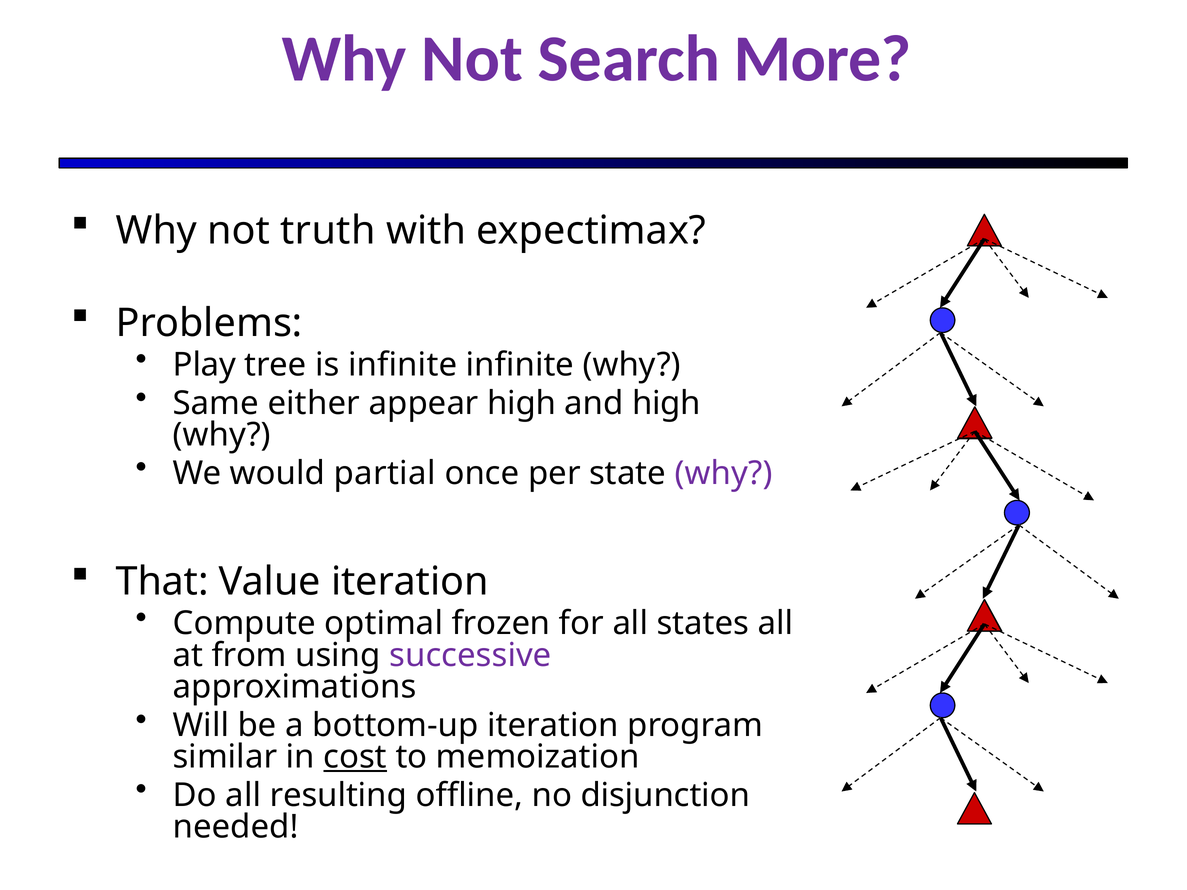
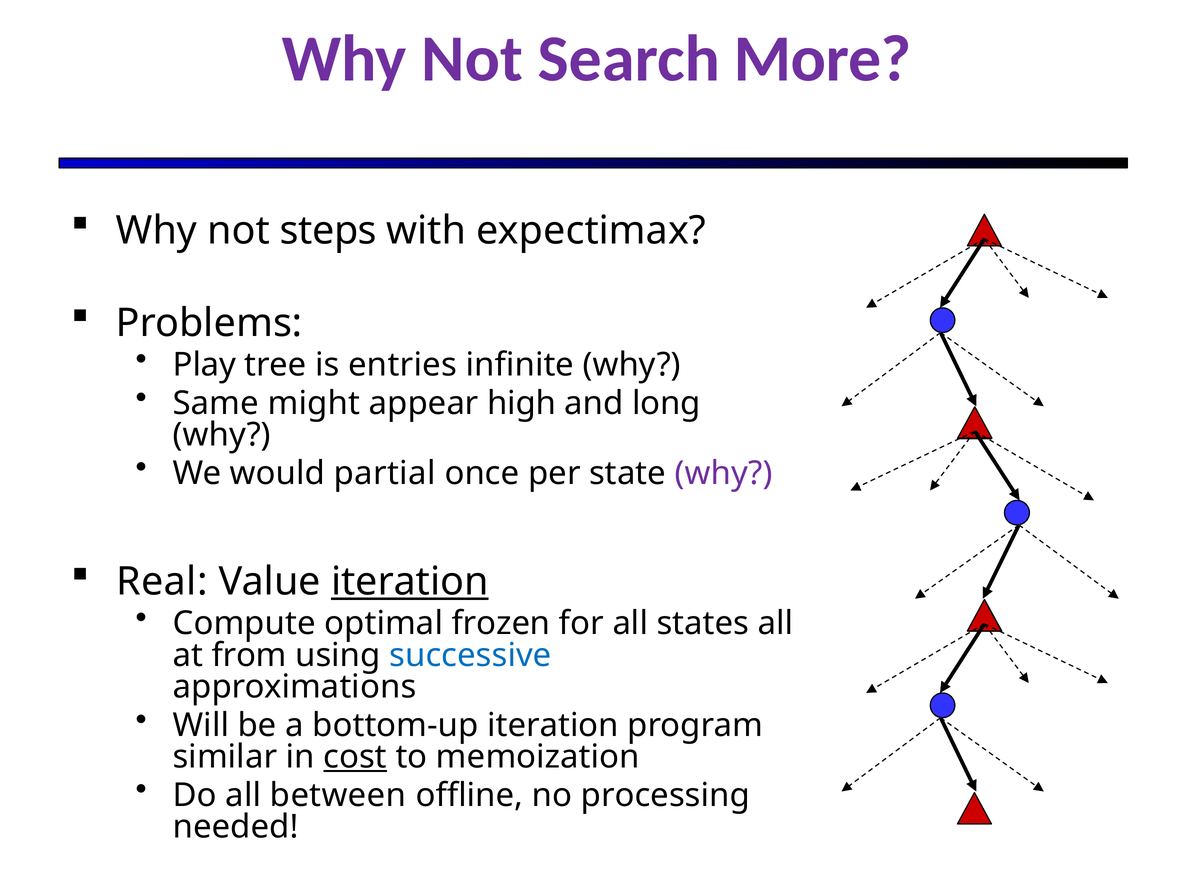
truth: truth -> steps (328, 231)
is infinite: infinite -> entries (403, 365)
either: either -> might (314, 403)
and high: high -> long (666, 403)
That: That -> Real (162, 582)
iteration underline: none -> present (410, 582)
successive colour: purple -> blue (470, 655)
resulting: resulting -> between (338, 795)
disjunction: disjunction -> processing (665, 795)
